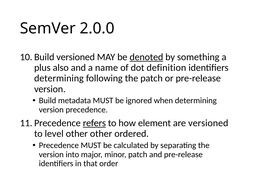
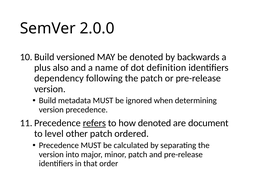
denoted underline: present -> none (146, 57)
something: something -> backwards (198, 57)
determining: determining -> dependency (59, 78)
how element: element -> denoted (155, 123)
are versioned: versioned -> document (208, 123)
other other: other -> patch (101, 134)
